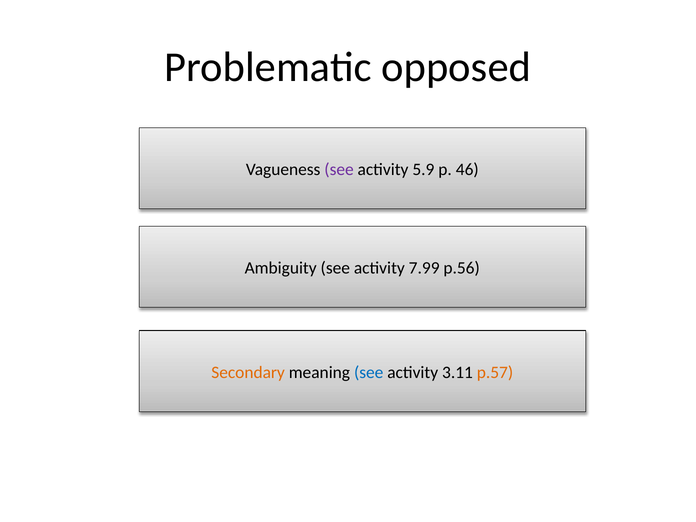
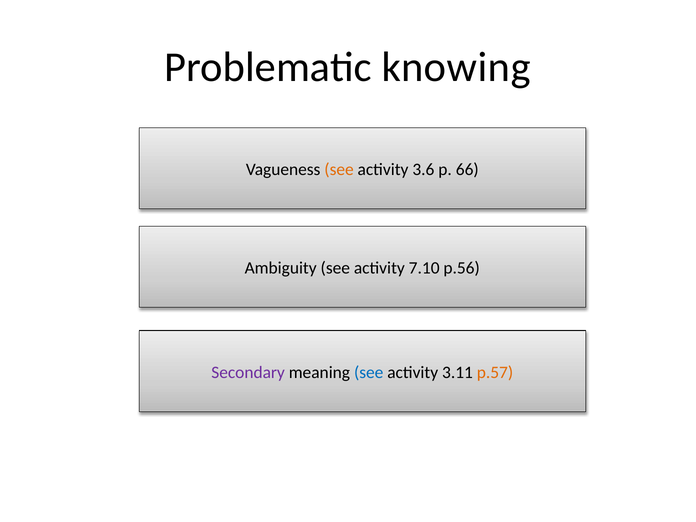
opposed: opposed -> knowing (456, 67)
see colour: purple -> orange (339, 169)
5.9: 5.9 -> 3.6 (423, 169)
46: 46 -> 66 (467, 169)
7.99: 7.99 -> 7.10 (424, 268)
Secondary colour: orange -> purple (248, 372)
